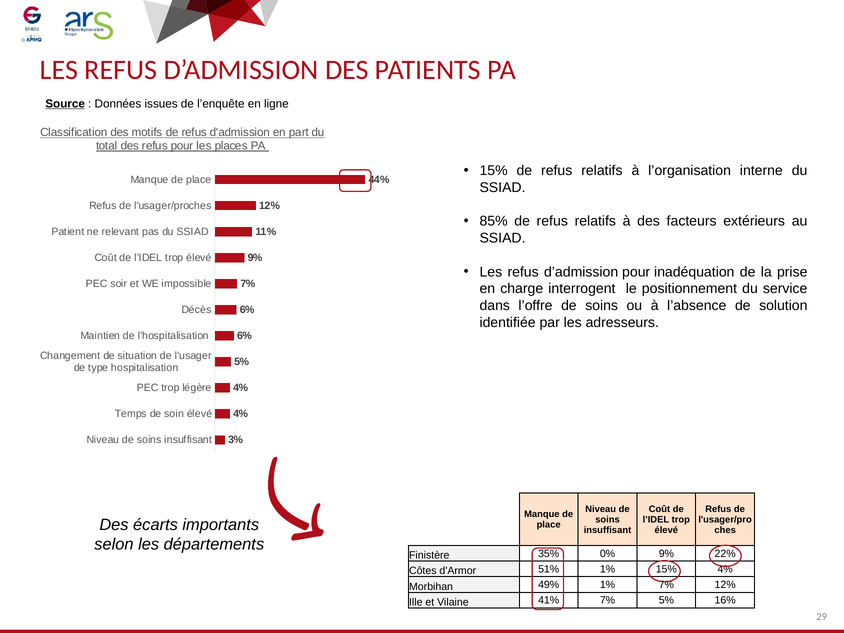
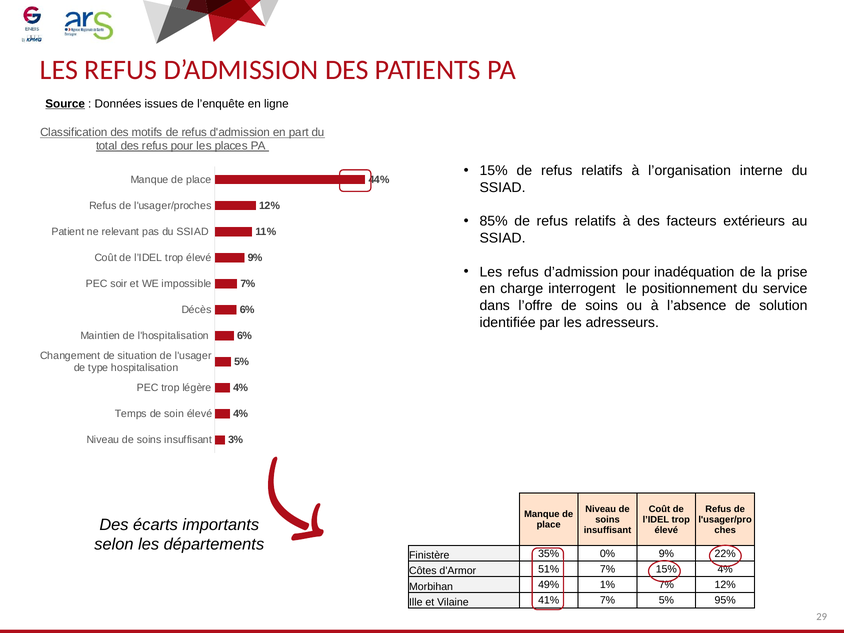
51% 1%: 1% -> 7% (608, 569)
16%: 16% -> 95% (725, 600)
